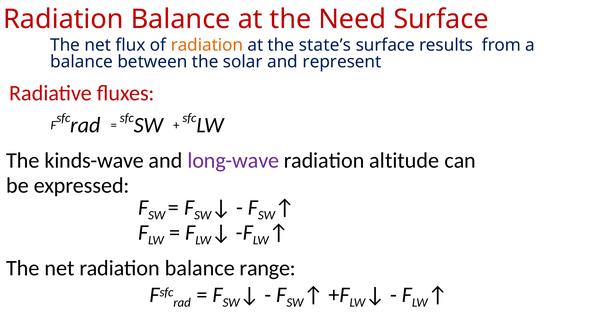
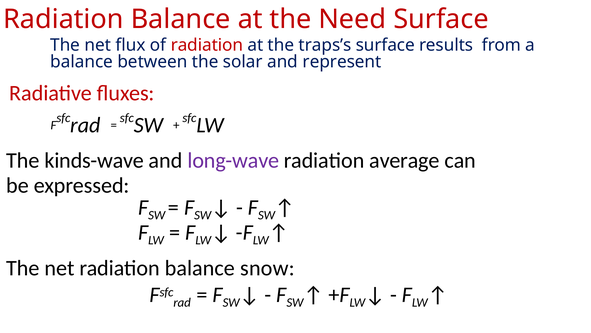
radiation colour: orange -> red (207, 45)
state’s: state’s -> traps’s (325, 45)
altitude: altitude -> average (404, 160)
range: range -> snow (267, 268)
